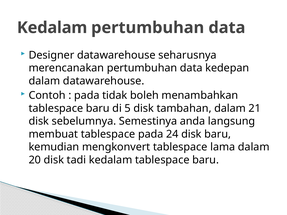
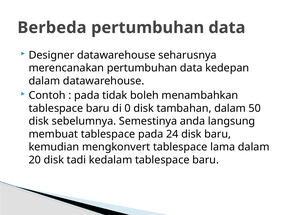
Kedalam: Kedalam -> Berbeda (52, 28)
5: 5 -> 0 (128, 108)
21: 21 -> 50 (255, 108)
